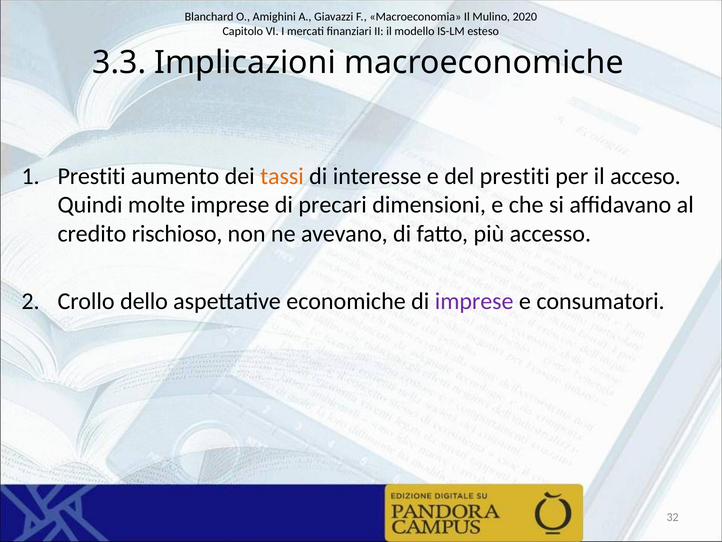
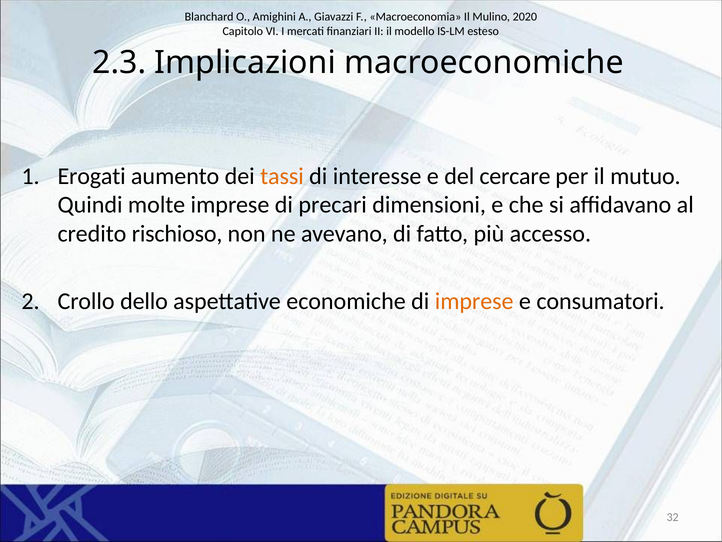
3.3: 3.3 -> 2.3 (119, 63)
Prestiti: Prestiti -> Erogati (92, 176)
del prestiti: prestiti -> cercare (515, 176)
acceso: acceso -> mutuo (645, 176)
imprese colour: purple -> orange (474, 301)
